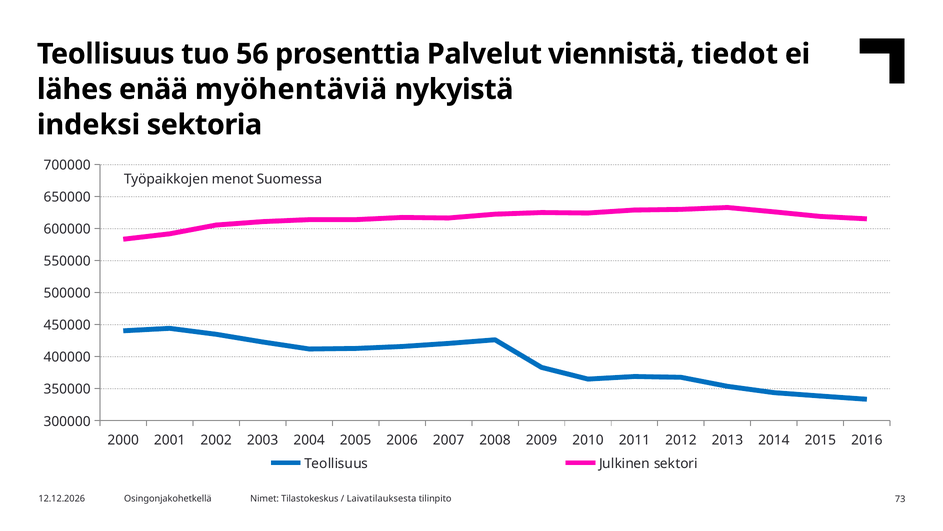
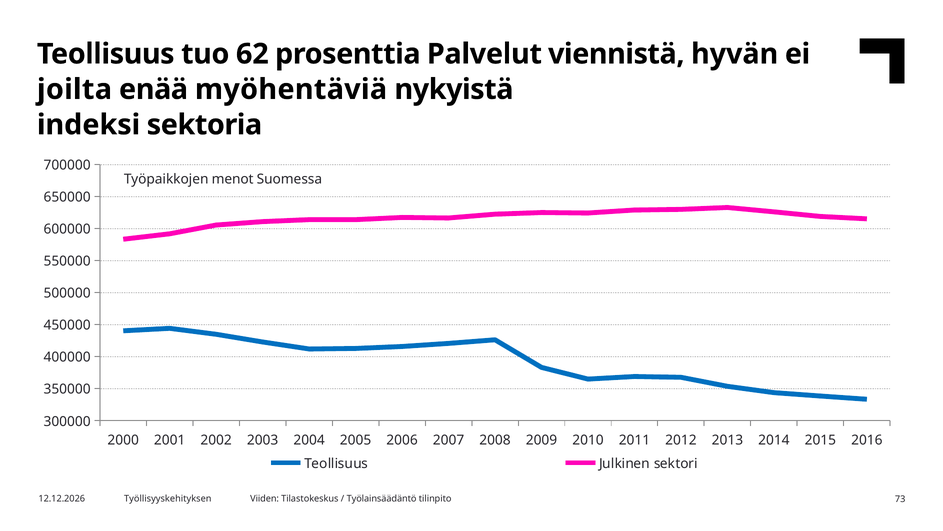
56: 56 -> 62 (252, 54)
tiedot: tiedot -> hyvän (735, 54)
lähes: lähes -> joilta (74, 89)
Osingonjakohetkellä: Osingonjakohetkellä -> Työllisyyskehityksen (168, 498)
Nimet: Nimet -> Viiden (265, 498)
Laivatilauksesta: Laivatilauksesta -> Työlainsäädäntö (382, 498)
